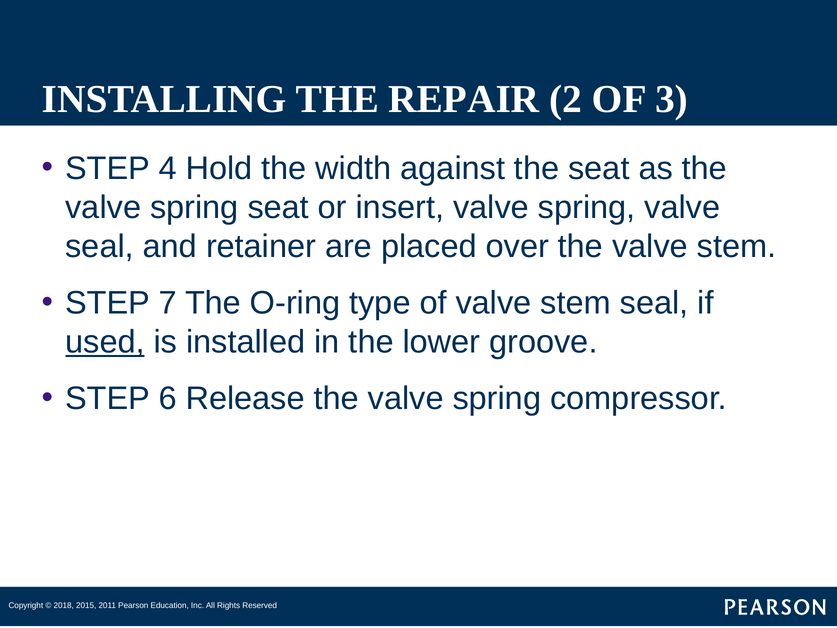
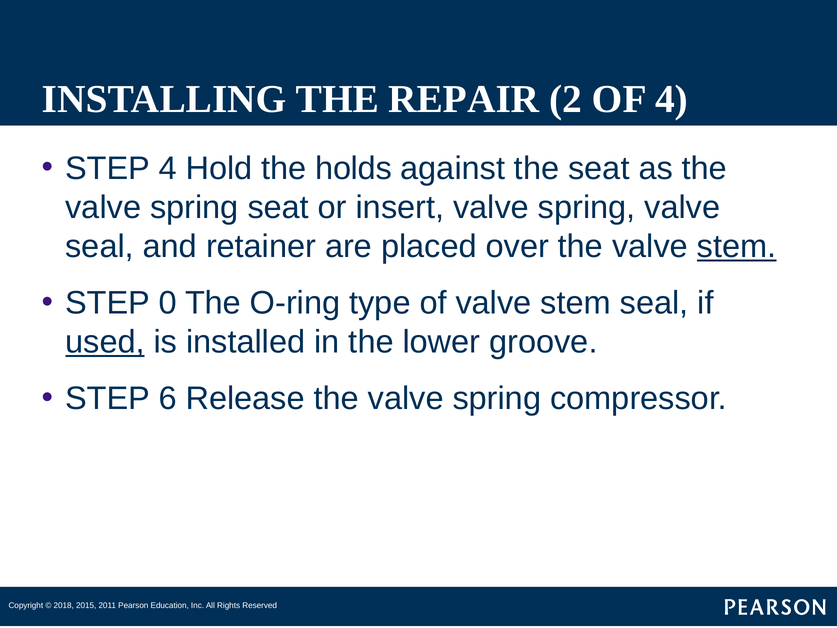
OF 3: 3 -> 4 (672, 99)
width: width -> holds (354, 168)
stem underline: none -> present (737, 246)
7: 7 -> 0 (168, 303)
